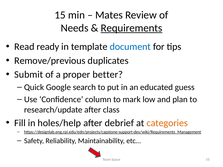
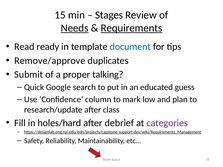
Mates: Mates -> Stages (109, 15)
Needs underline: none -> present (75, 28)
Remove/previous: Remove/previous -> Remove/approve (50, 61)
better: better -> talking (108, 75)
holes/help: holes/help -> holes/hard (59, 123)
categories colour: orange -> purple (167, 123)
